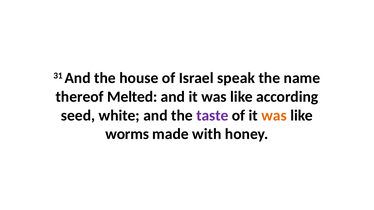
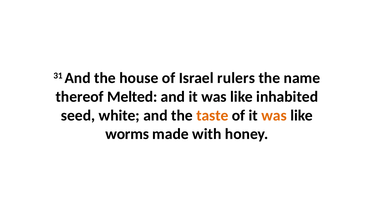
speak: speak -> rulers (236, 78)
according: according -> inhabited (287, 97)
taste colour: purple -> orange (212, 116)
